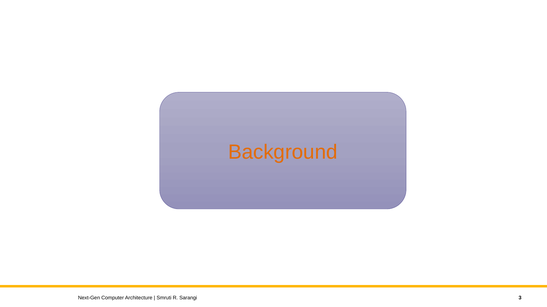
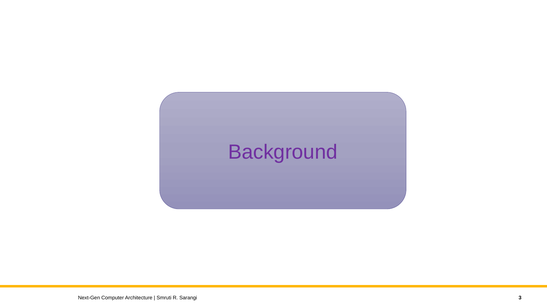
Background colour: orange -> purple (283, 152)
